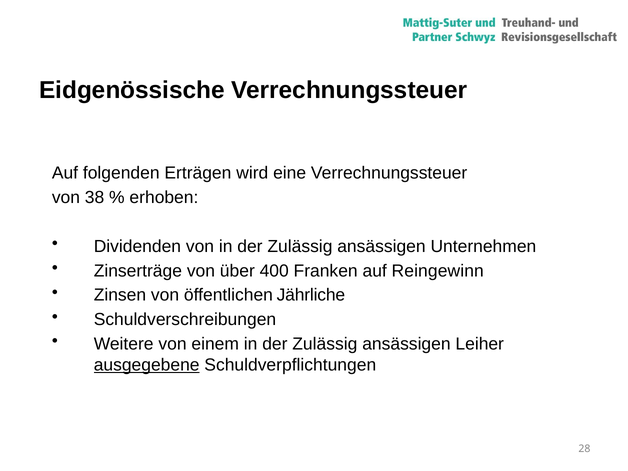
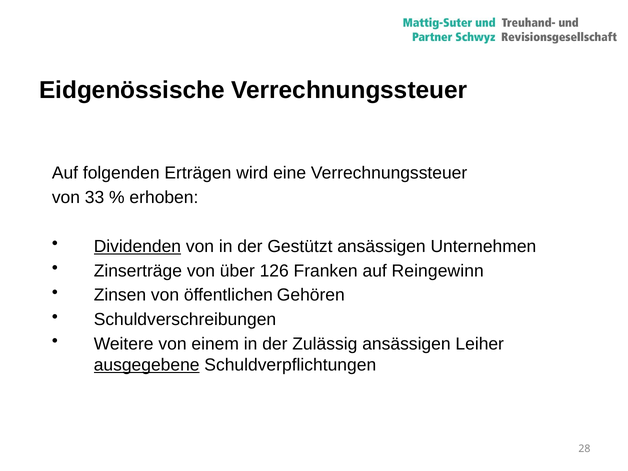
38: 38 -> 33 (95, 197)
Dividenden underline: none -> present (137, 246)
von in der Zulässig: Zulässig -> Gestützt (300, 246)
400: 400 -> 126 (274, 271)
Jährliche: Jährliche -> Gehören (311, 295)
